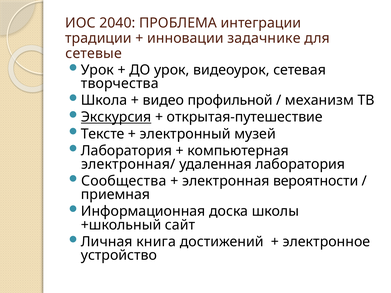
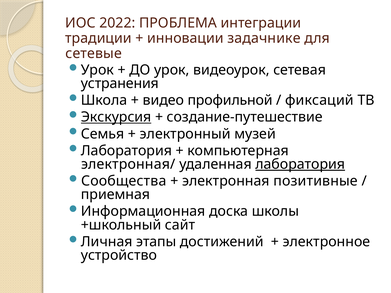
2040: 2040 -> 2022 (117, 23)
творчества: творчества -> устранения (120, 84)
механизм: механизм -> фиксаций (319, 100)
открытая-путешествие: открытая-путешествие -> создание-путешествие (245, 117)
Тексте: Тексте -> Семья (103, 134)
лаборатория underline: none -> present (300, 164)
вероятности: вероятности -> позитивные (316, 181)
книга: книга -> этапы (156, 242)
